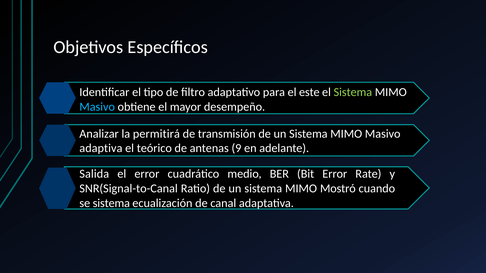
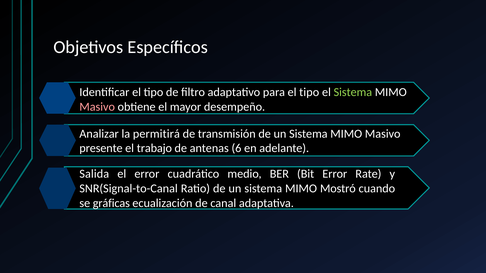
para el este: este -> tipo (309, 92)
Masivo colour: light blue -> pink (97, 107)
adaptiva: adaptiva -> presente (101, 148)
teórico: teórico -> trabajo (154, 148)
9: 9 -> 6 (236, 148)
se sistema: sistema -> gráficas (111, 203)
